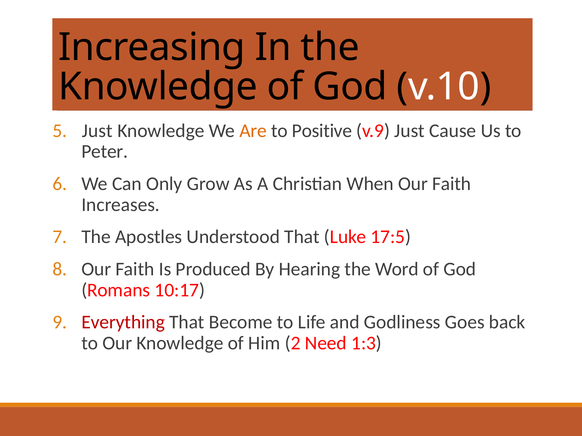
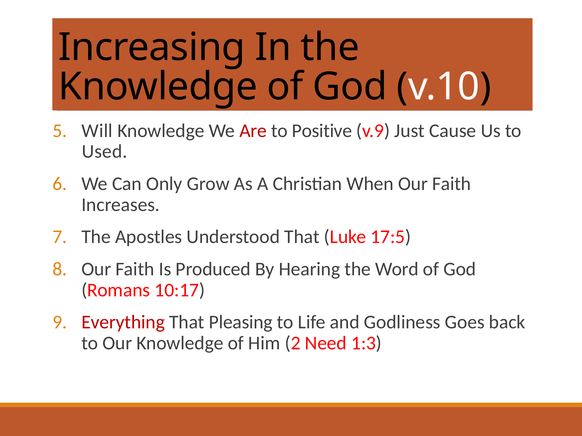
Just: Just -> Will (97, 131)
Are colour: orange -> red (253, 131)
Peter: Peter -> Used (105, 152)
Become: Become -> Pleasing (241, 323)
